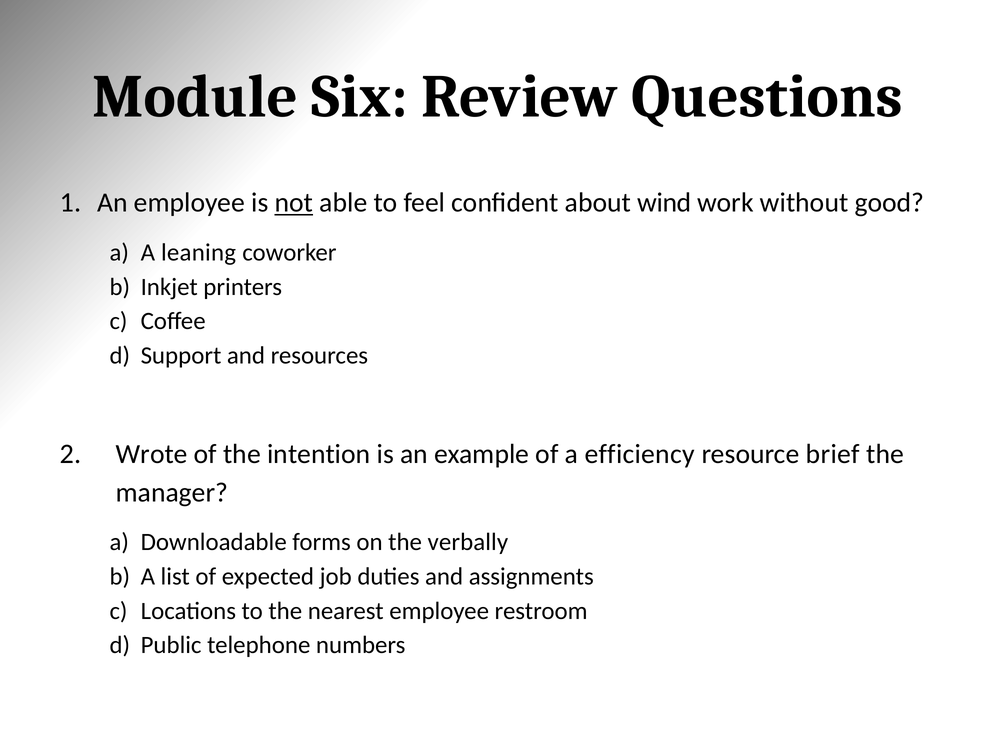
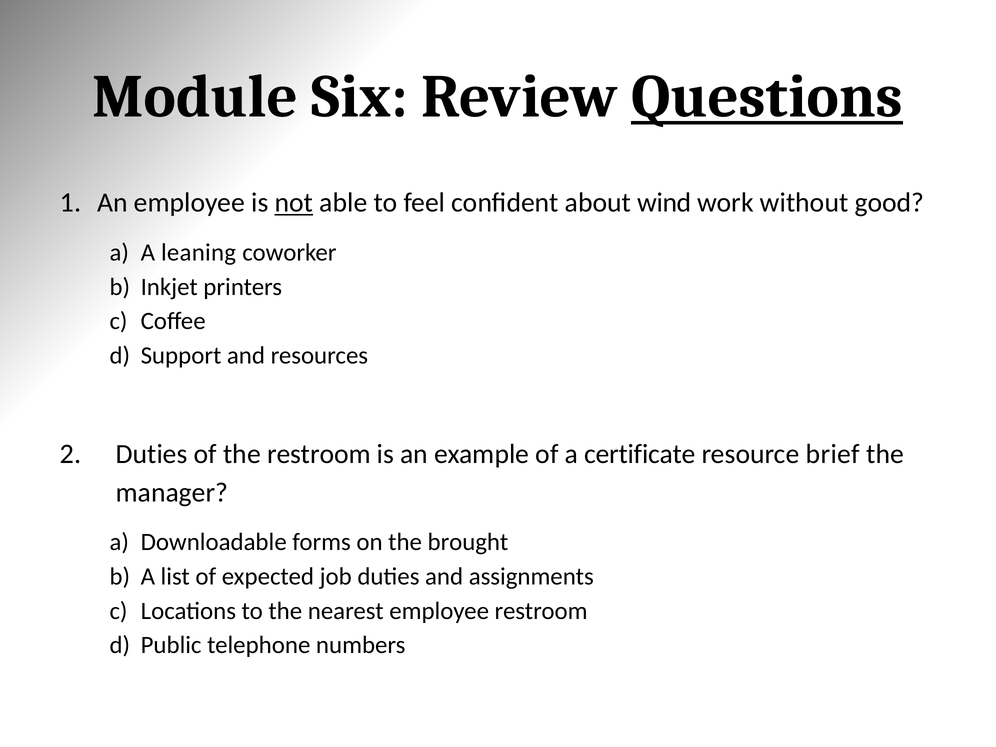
Questions underline: none -> present (767, 96)
Wrote: Wrote -> Duties (152, 454)
the intention: intention -> restroom (319, 454)
efficiency: efficiency -> certificate (640, 454)
verbally: verbally -> brought (468, 542)
